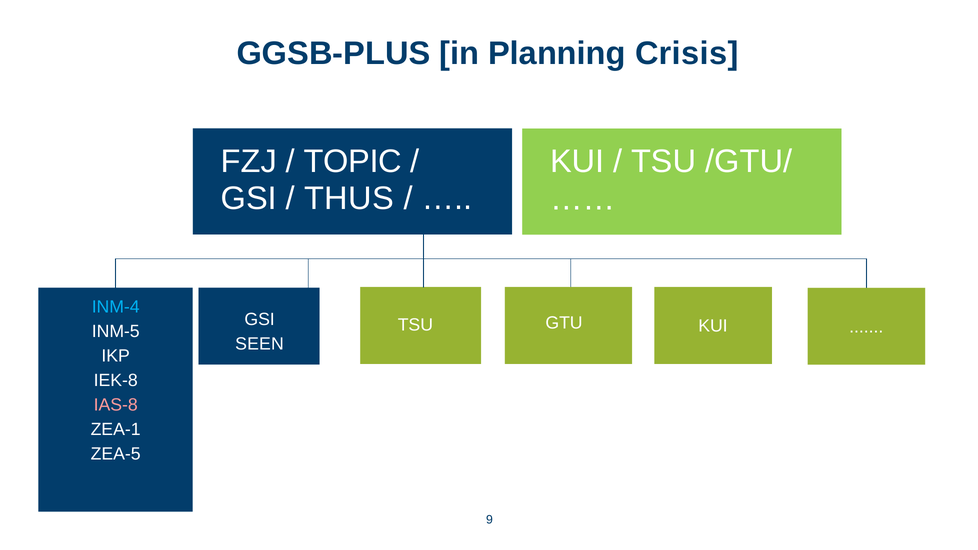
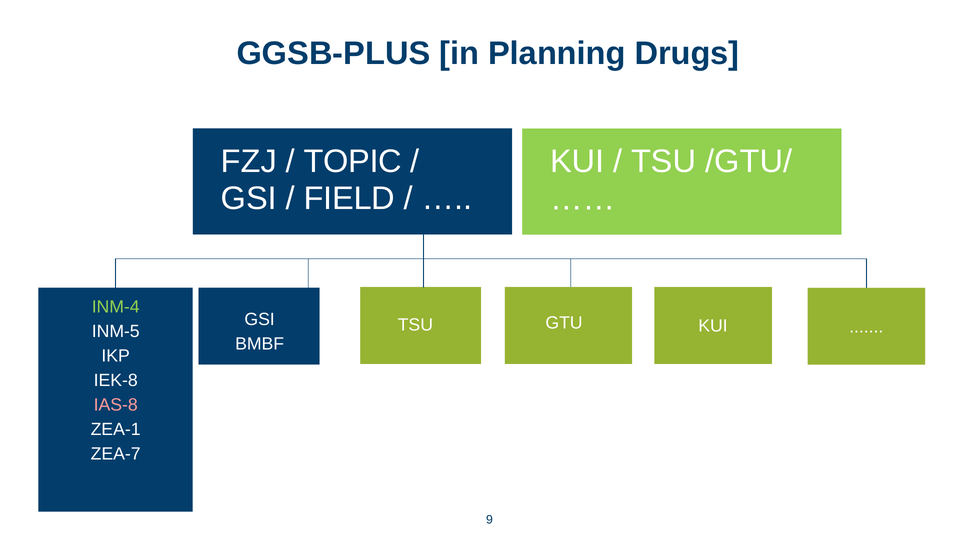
Crisis: Crisis -> Drugs (687, 53)
THUS: THUS -> FIELD (349, 199)
INM-4 colour: light blue -> light green (116, 307)
SEEN: SEEN -> BMBF (260, 344)
ZEA-5: ZEA-5 -> ZEA-7 (116, 454)
